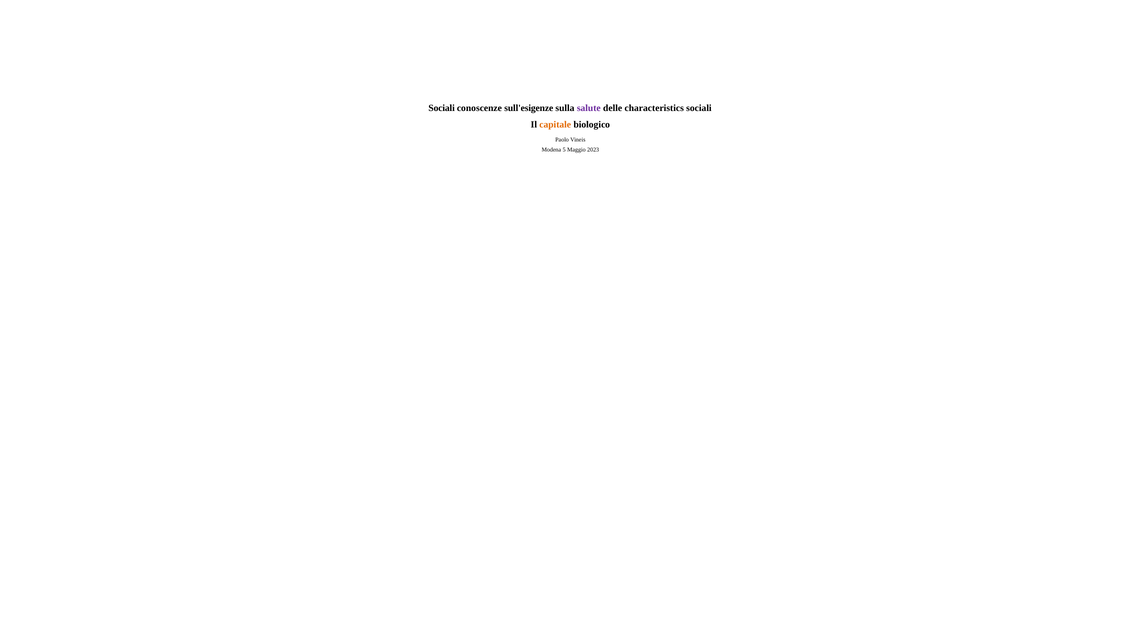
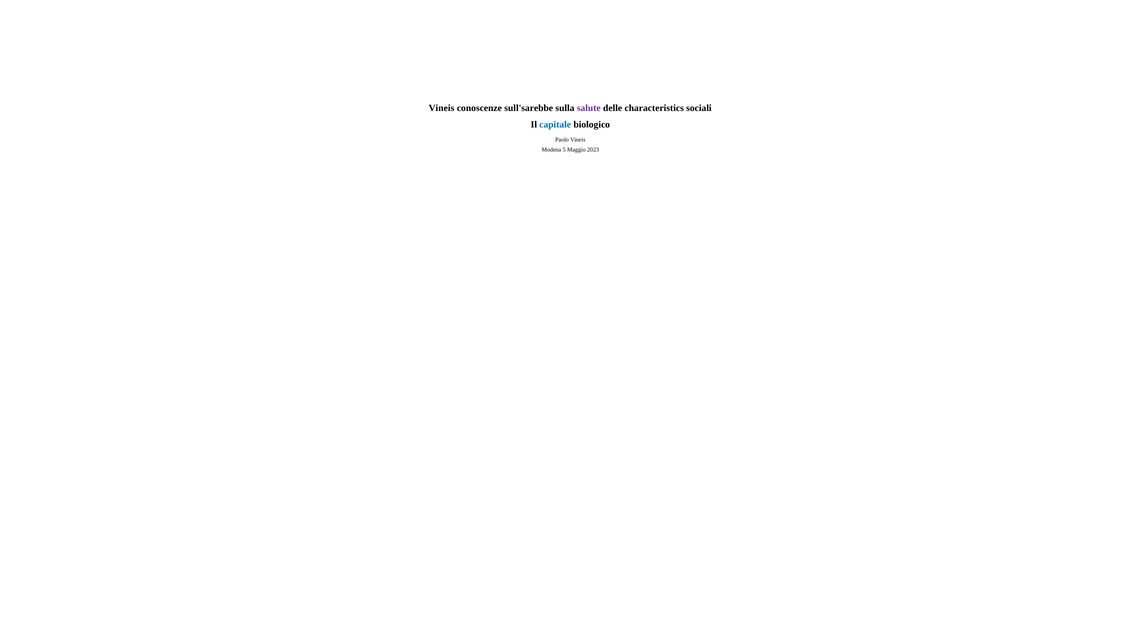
Sociali: Sociali -> Vineis (442, 108)
sull'esigenze: sull'esigenze -> sull'sarebbe (529, 108)
capitale colour: orange -> blue (555, 125)
